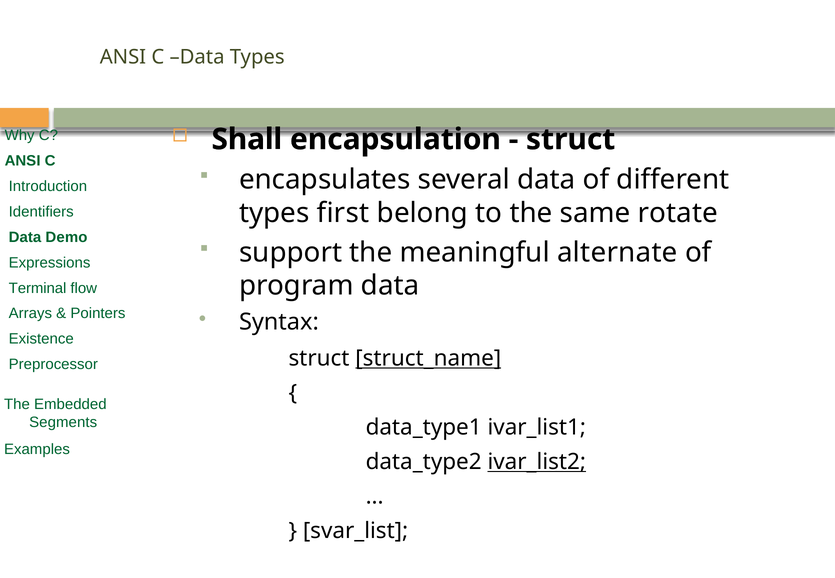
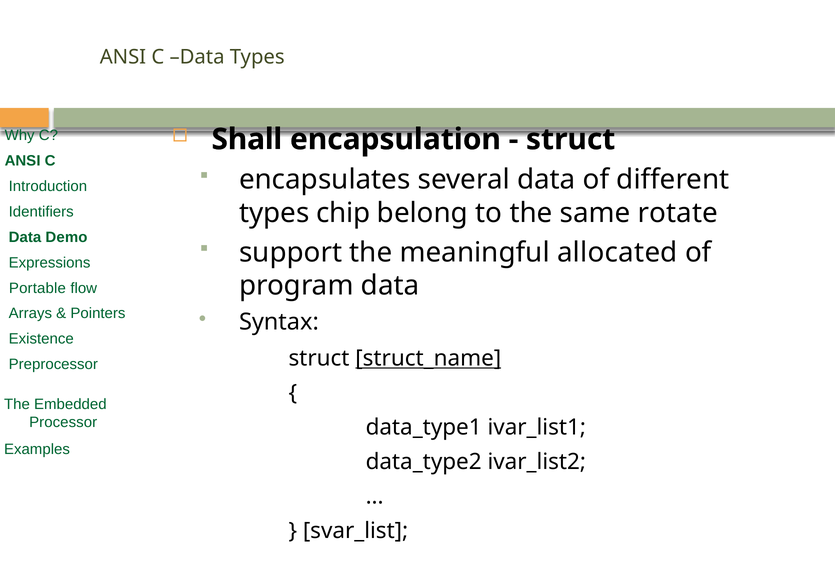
first: first -> chip (343, 213)
alternate: alternate -> allocated (617, 253)
Terminal: Terminal -> Portable (37, 288)
Segments: Segments -> Processor (63, 423)
ivar_list2 underline: present -> none (537, 462)
